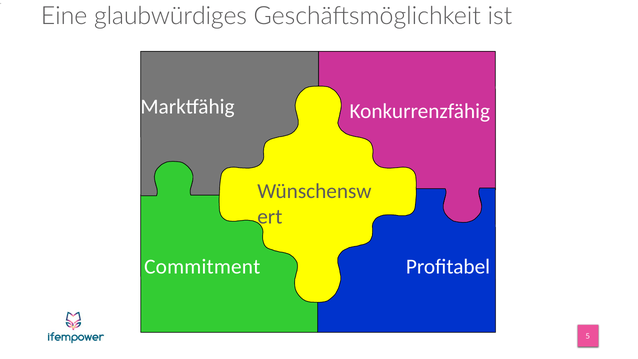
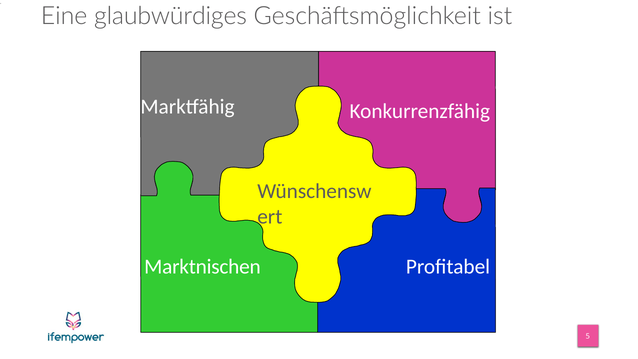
Commitment: Commitment -> Marktnischen (202, 267)
